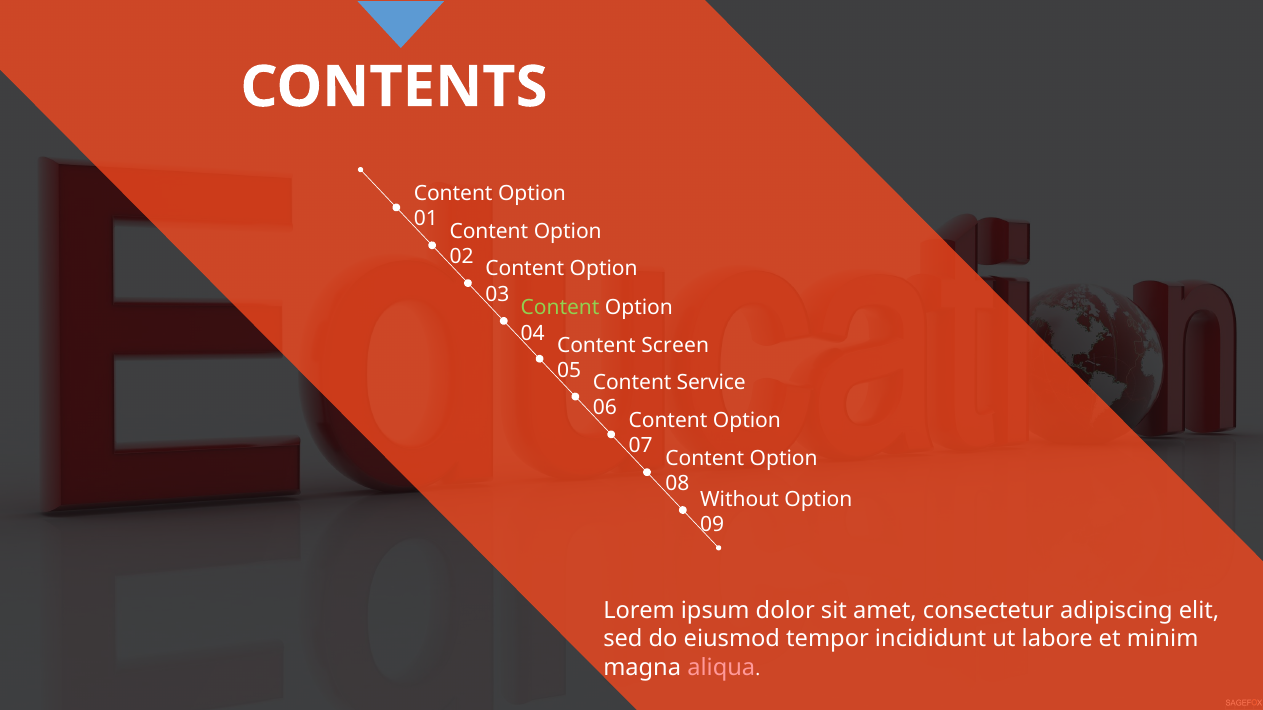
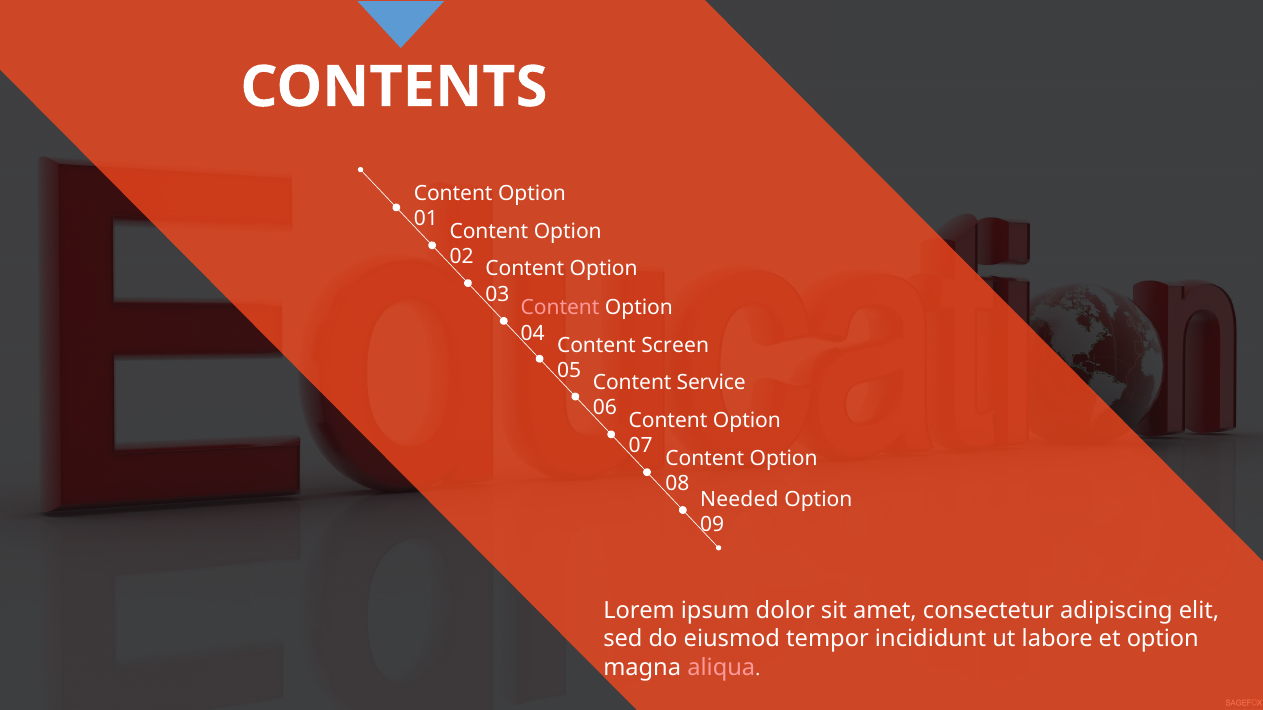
Content colour: light green -> pink (560, 308)
Without: Without -> Needed (739, 499)
et minim: minim -> option (1163, 639)
